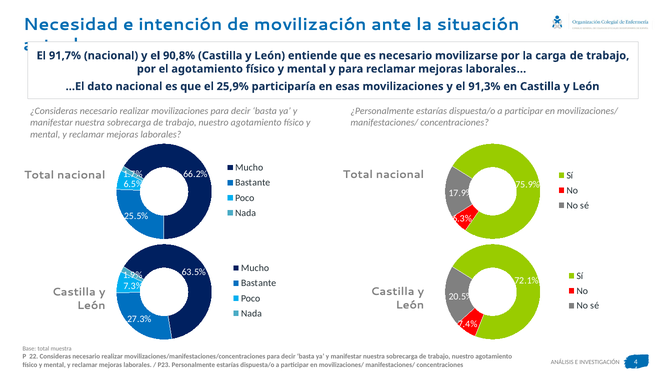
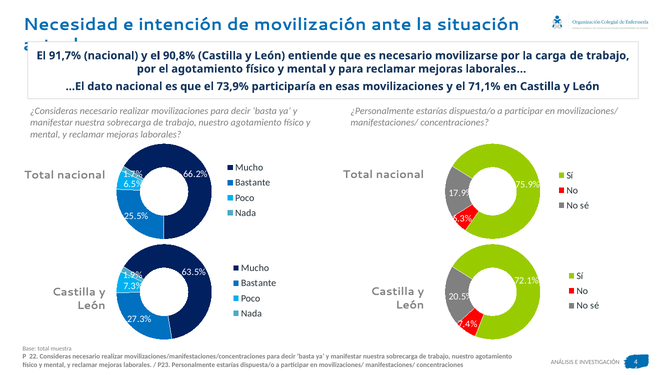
25,9%: 25,9% -> 73,9% (233, 86)
91,3%: 91,3% -> 71,1% (484, 86)
